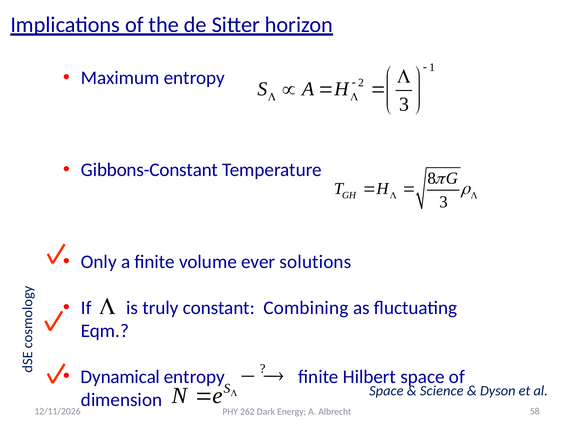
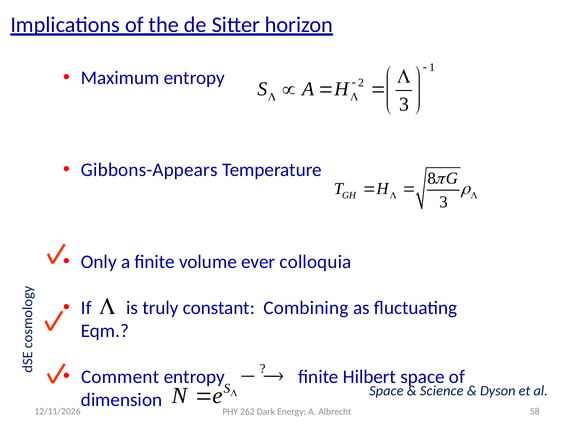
Gibbons-Constant: Gibbons-Constant -> Gibbons-Appears (149, 170)
solutions: solutions -> colloquia (315, 261)
Dynamical: Dynamical -> Comment (120, 376)
